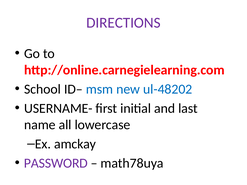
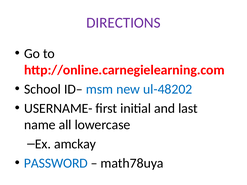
PASSWORD colour: purple -> blue (56, 163)
